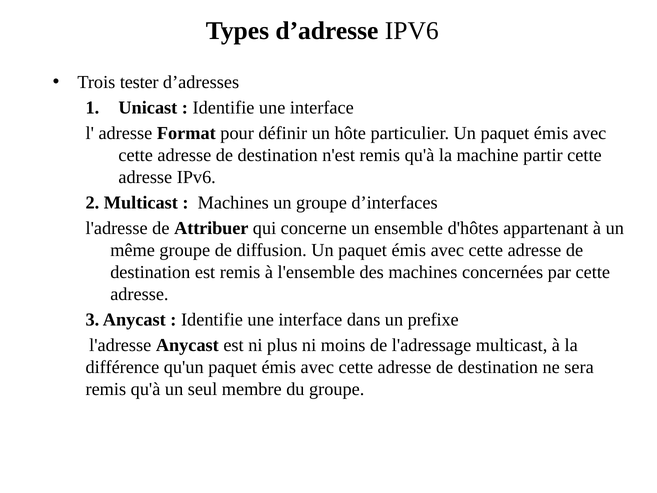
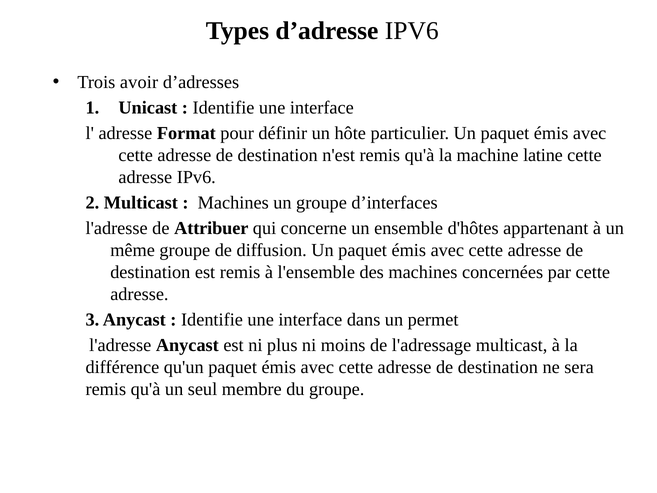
tester: tester -> avoir (139, 82)
partir: partir -> latine (543, 155)
prefixe: prefixe -> permet (433, 320)
